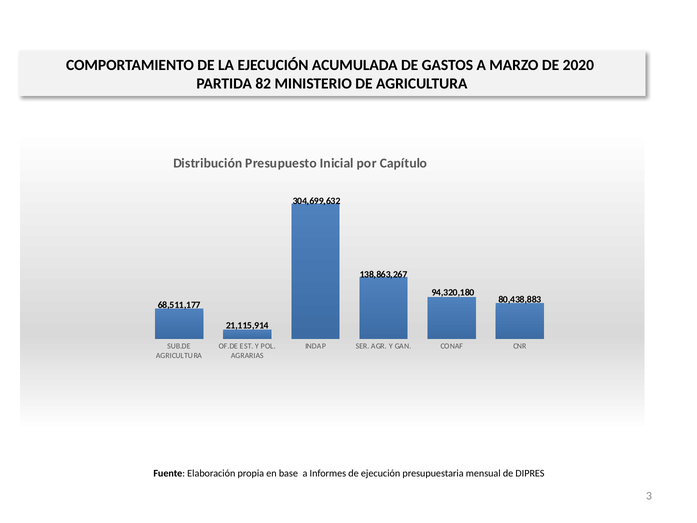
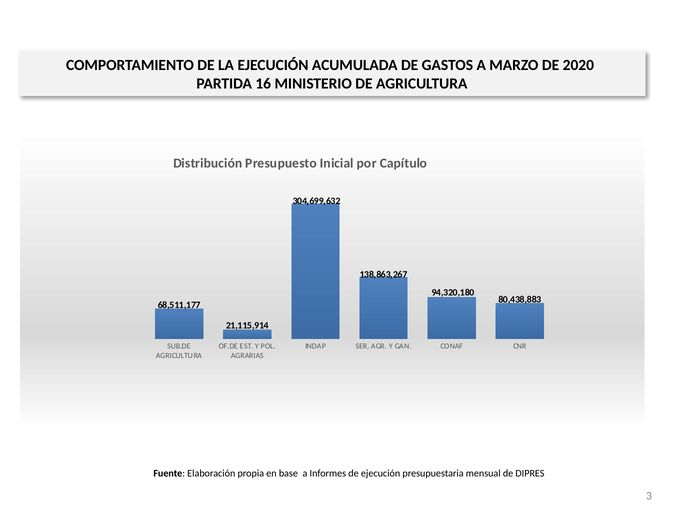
82: 82 -> 16 (263, 84)
